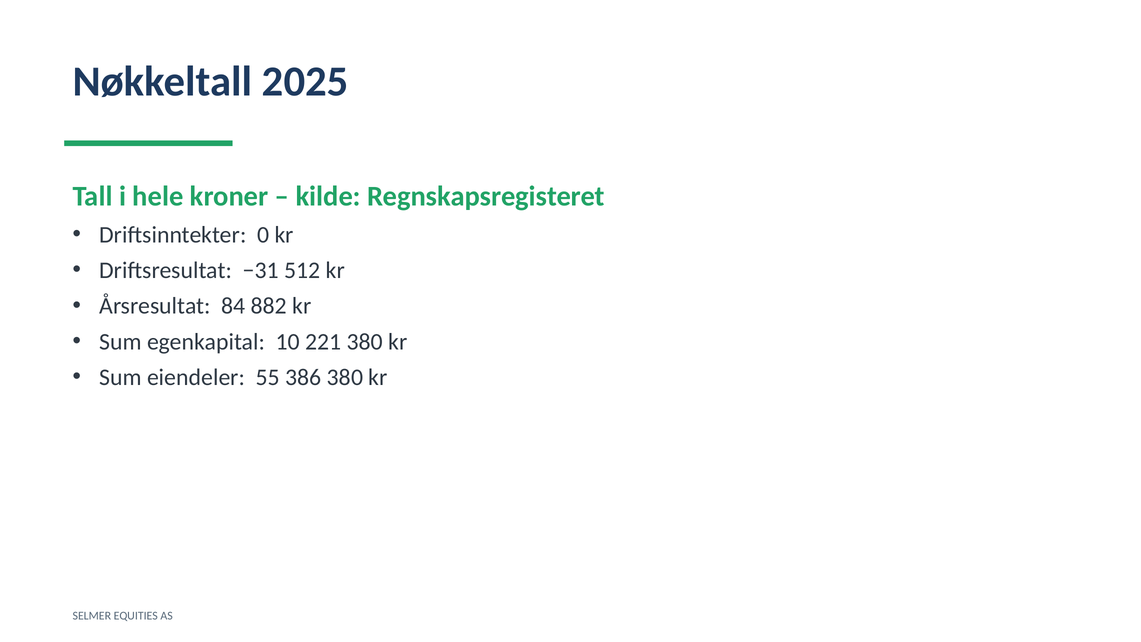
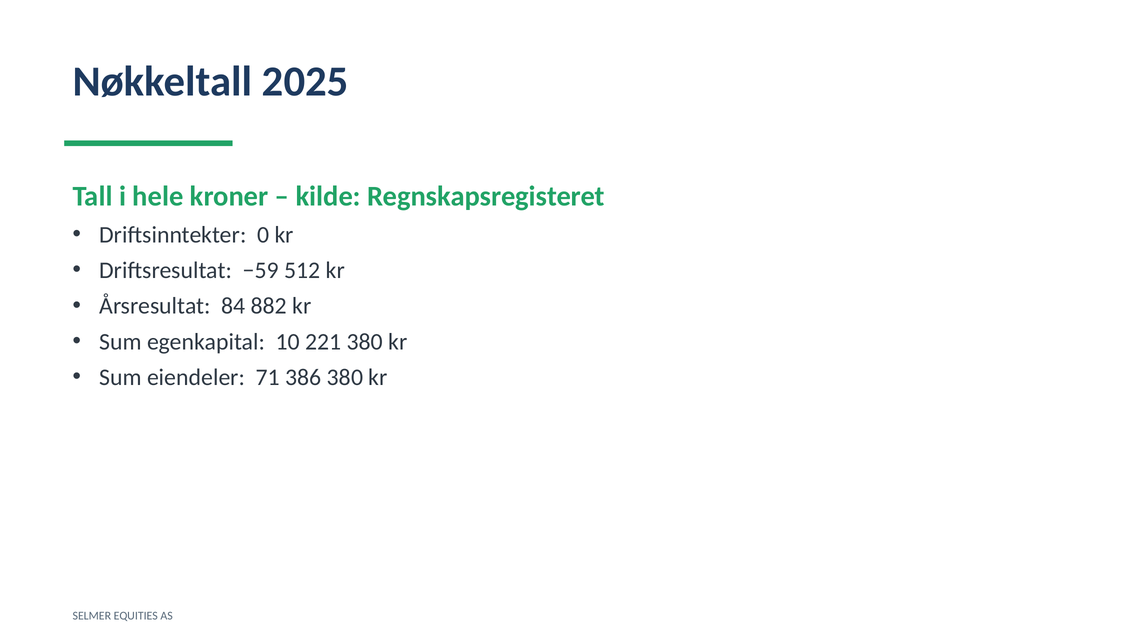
−31: −31 -> −59 (261, 270)
55: 55 -> 71 (268, 377)
